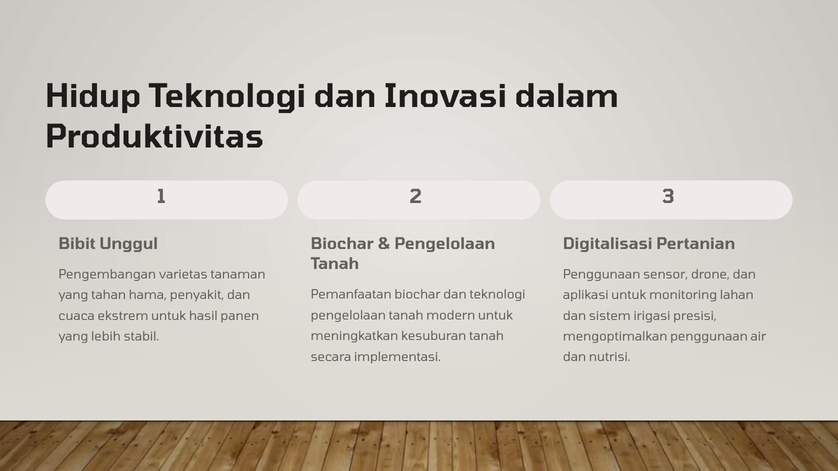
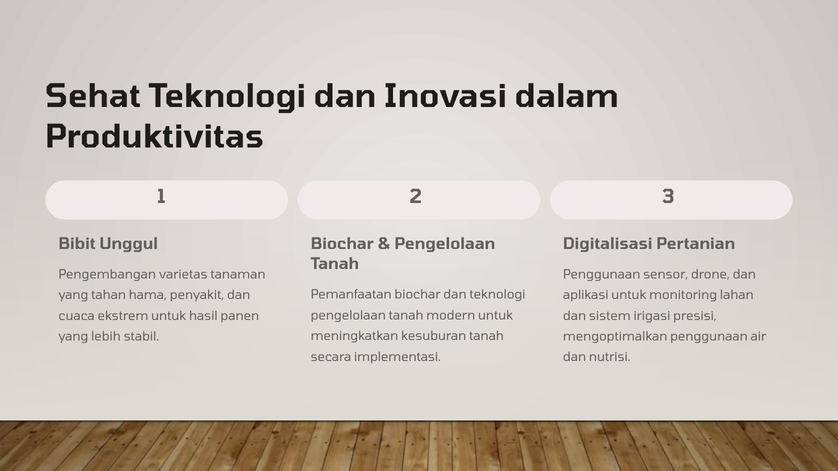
Hidup: Hidup -> Sehat (93, 97)
